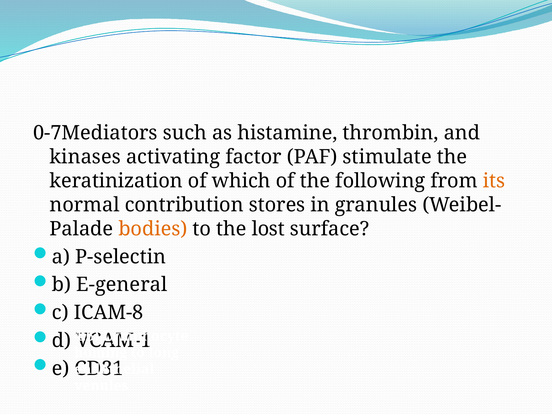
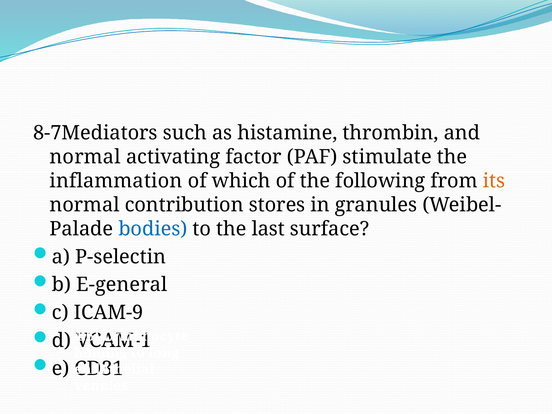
0-7Mediators: 0-7Mediators -> 8-7Mediators (95, 133)
kinases: kinases -> normal (85, 157)
keratinization: keratinization -> inflammation (116, 181)
bodies colour: orange -> blue (153, 229)
lost: lost -> last (268, 229)
ICAM-8: ICAM-8 -> ICAM-9 (109, 313)
